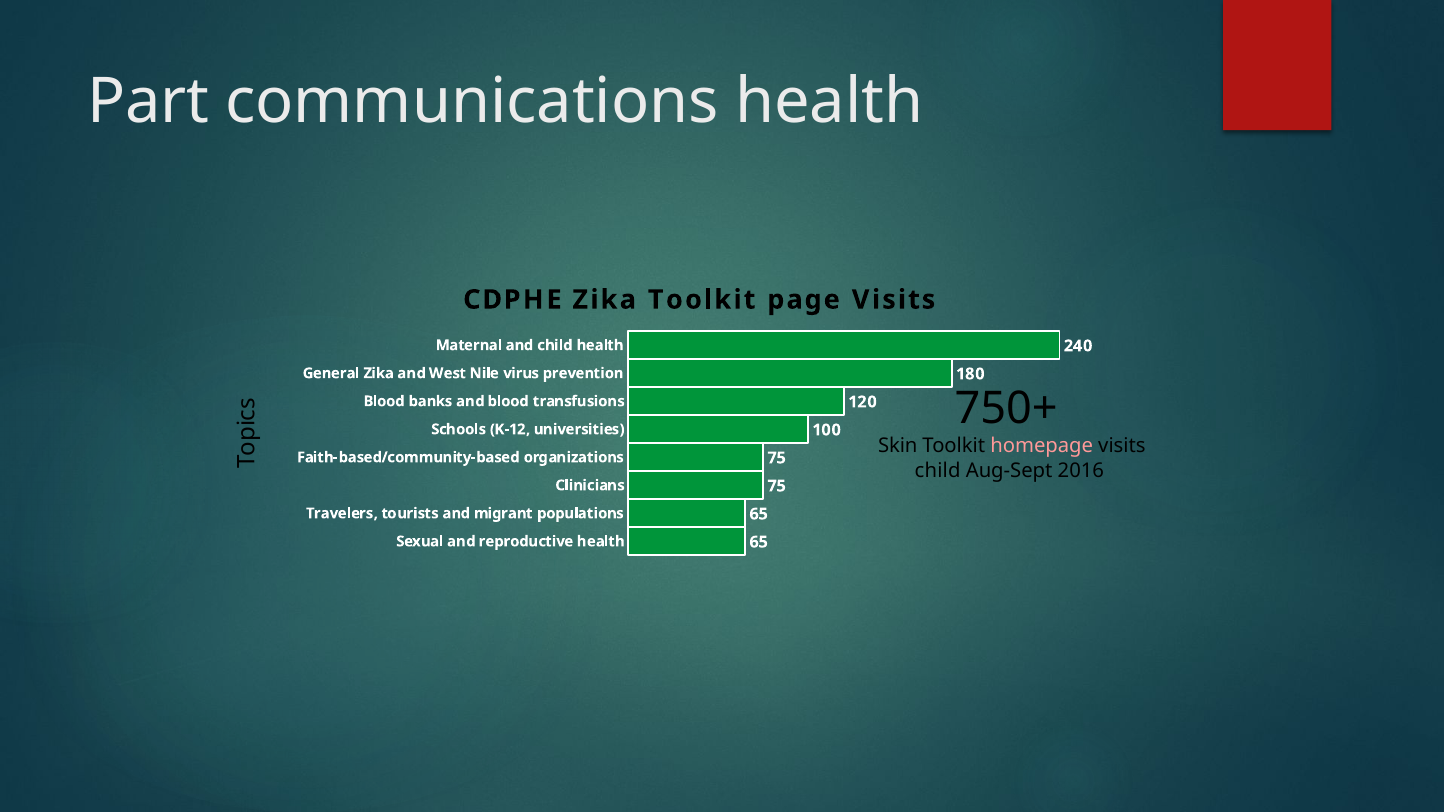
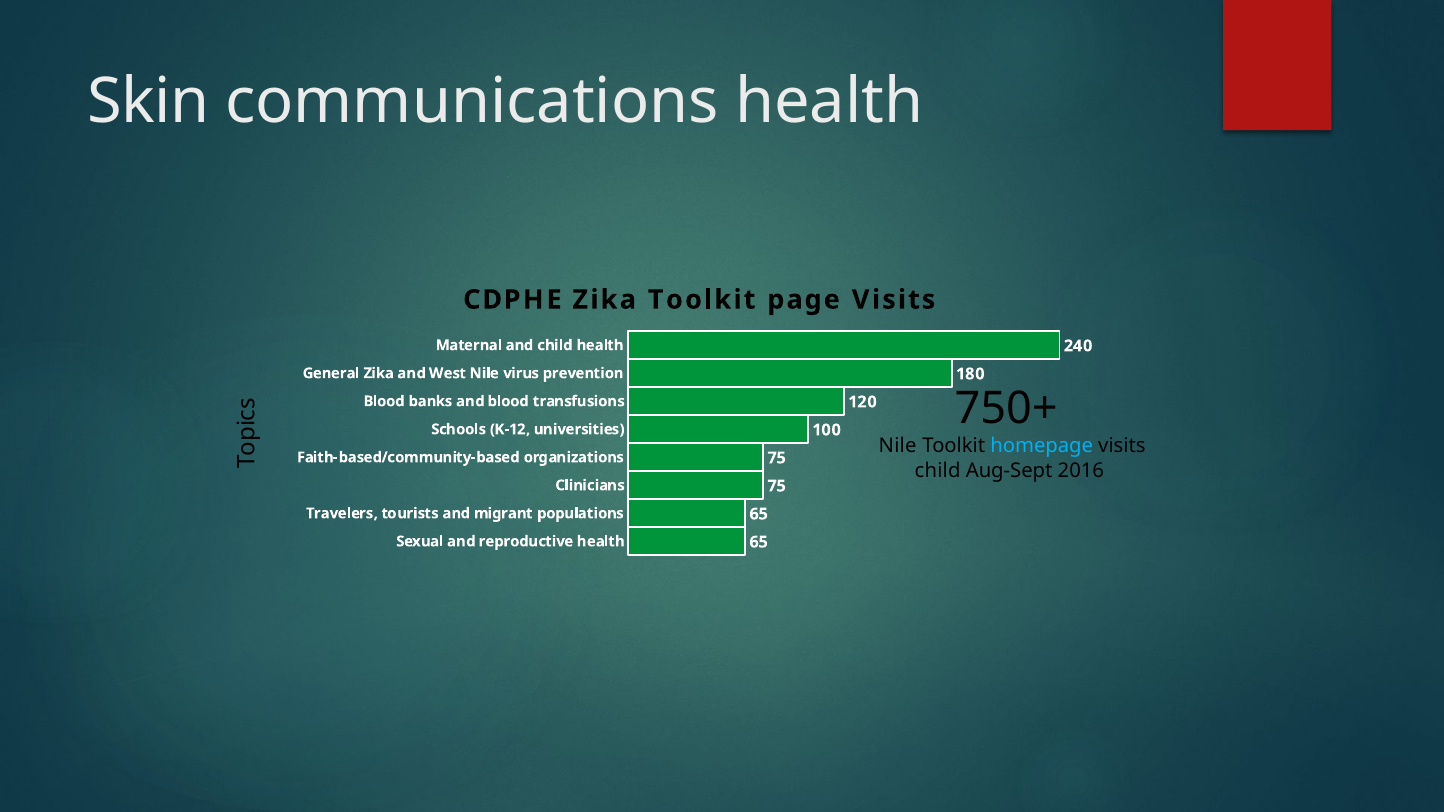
Part: Part -> Skin (148, 101)
Skin: Skin -> Nile (898, 446)
homepage colour: pink -> light blue (1042, 446)
